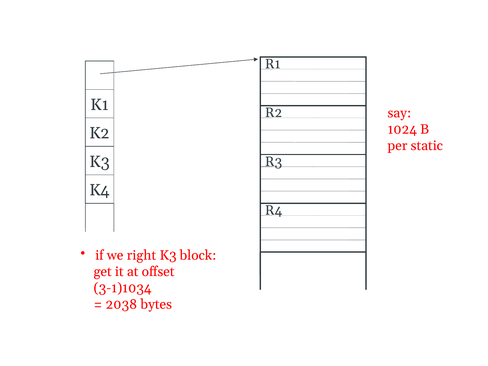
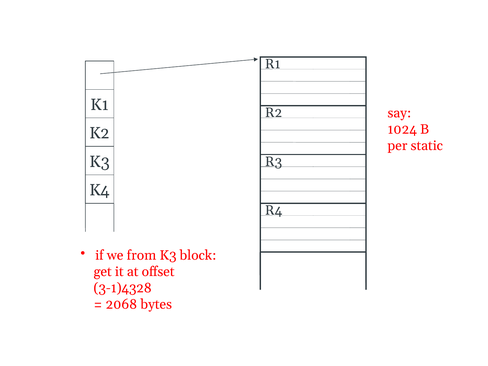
right: right -> from (141, 256)
3-1)1034: 3-1)1034 -> 3-1)4328 (123, 288)
2038: 2038 -> 2068 (121, 304)
